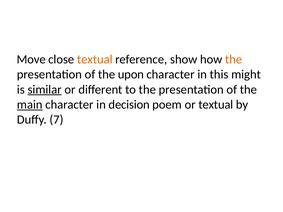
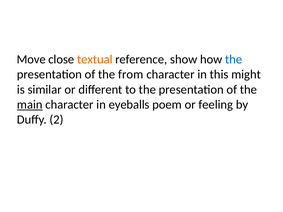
the colour: orange -> blue (234, 59)
upon: upon -> from (131, 74)
similar underline: present -> none (45, 90)
decision: decision -> eyeballs (129, 105)
or textual: textual -> feeling (216, 105)
7: 7 -> 2 (57, 120)
